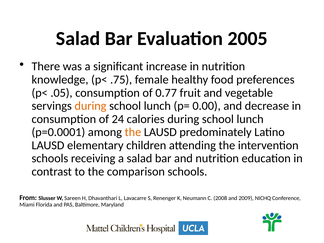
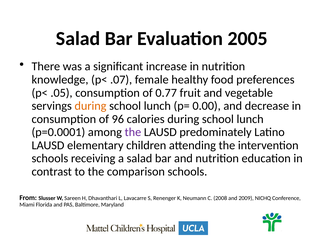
.75: .75 -> .07 (121, 80)
24: 24 -> 96 (118, 119)
the colour: orange -> purple (133, 132)
